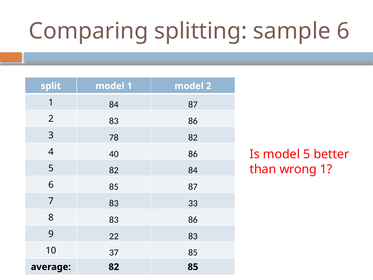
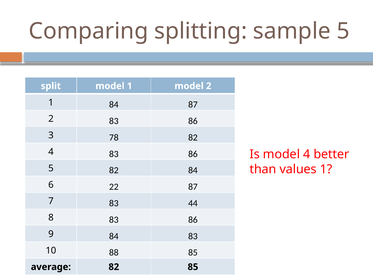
sample 6: 6 -> 5 (343, 31)
4 40: 40 -> 83 (114, 154)
model 5: 5 -> 4 (307, 154)
wrong: wrong -> values (298, 169)
6 85: 85 -> 22 (114, 187)
33: 33 -> 44 (193, 203)
9 22: 22 -> 84 (114, 236)
37: 37 -> 88 (114, 252)
